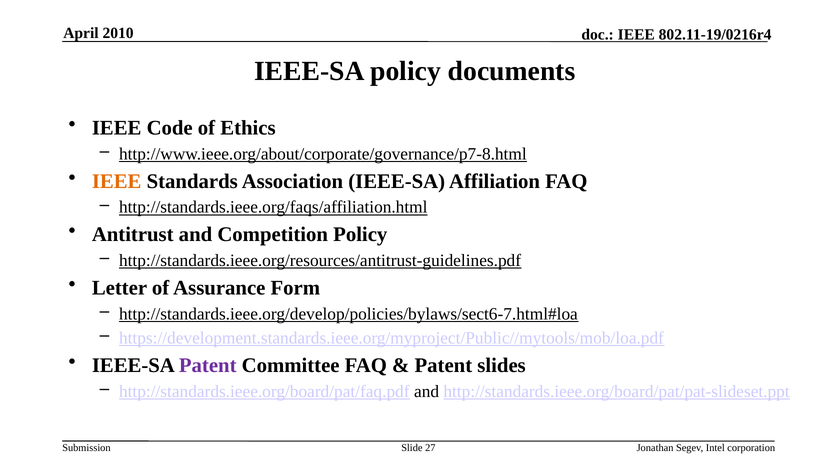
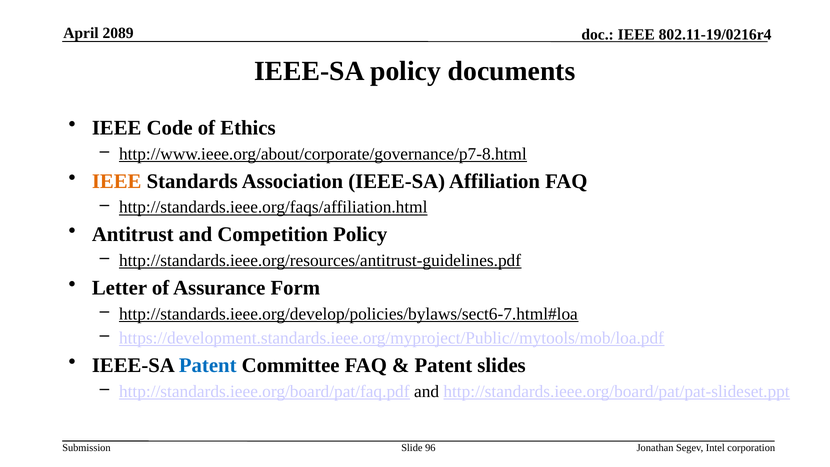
2010: 2010 -> 2089 (118, 33)
Patent colour: purple -> blue (208, 365)
27: 27 -> 96 (430, 448)
